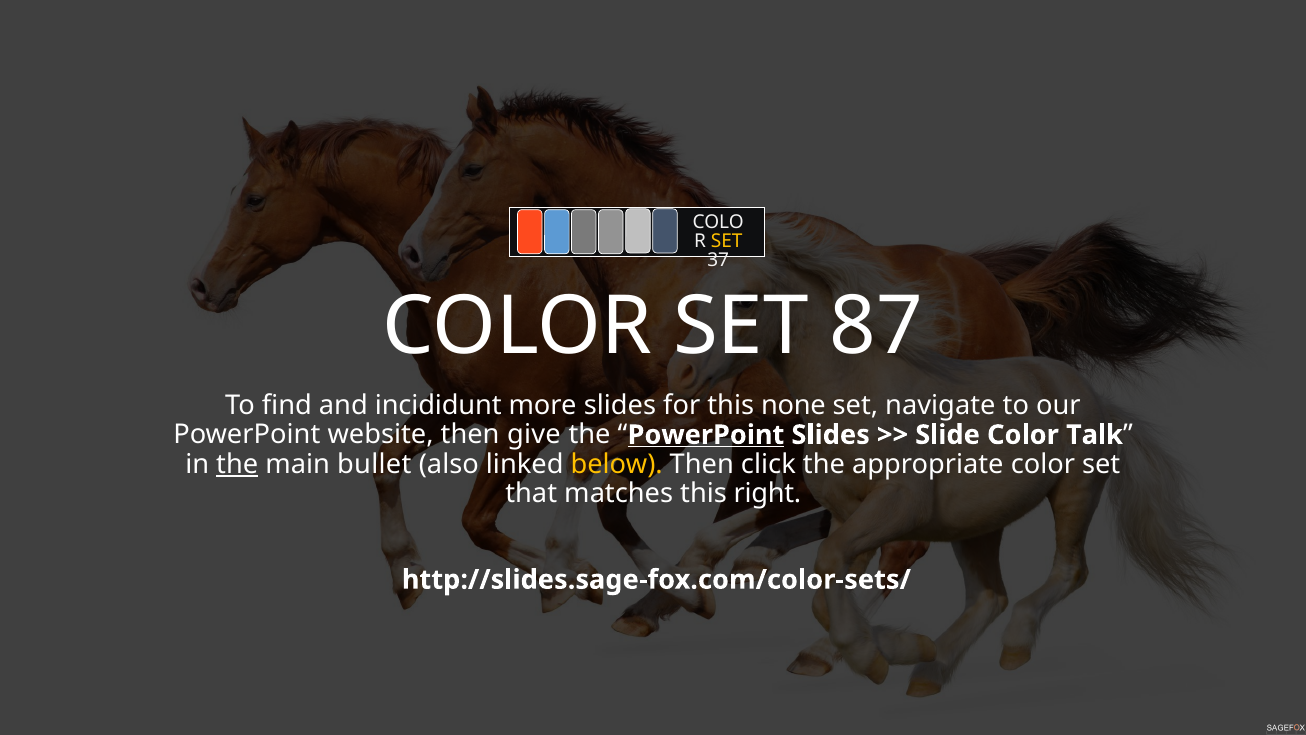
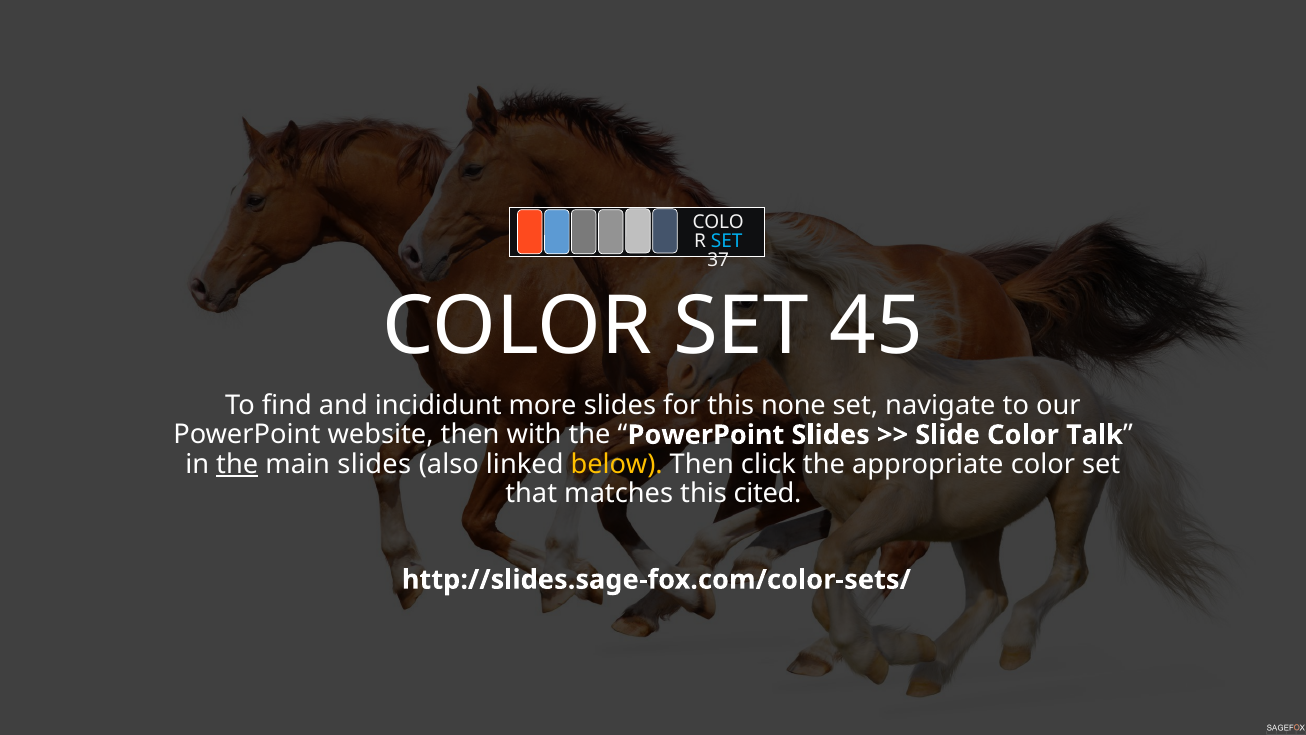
SET colour: yellow -> light blue (727, 242)
87: 87 -> 45 (877, 326)
give: give -> with (534, 435)
PowerPoint underline: present -> none (706, 435)
main bullet: bullet -> slides (374, 464)
right: right -> cited (767, 493)
